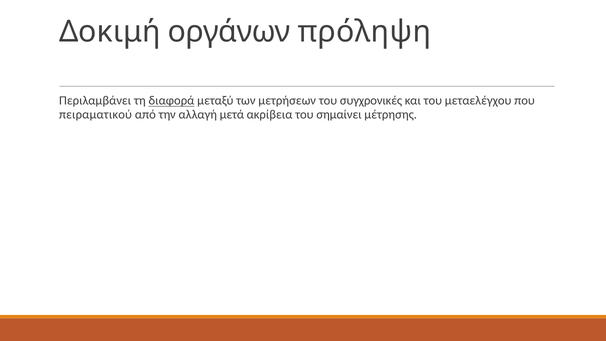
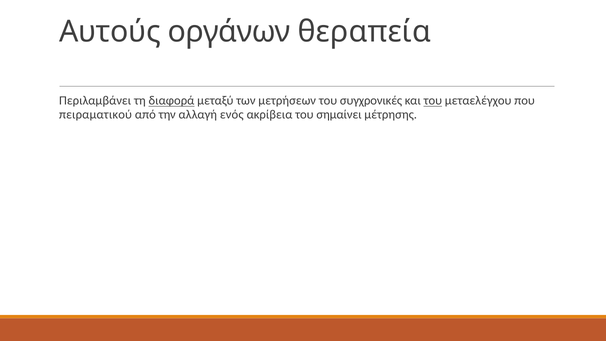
Δοκιμή: Δοκιμή -> Αυτούς (110, 32)
πρόληψη: πρόληψη -> θεραπεία (364, 32)
του underline: none -> present (433, 101)
μετά: μετά -> ενός (232, 114)
